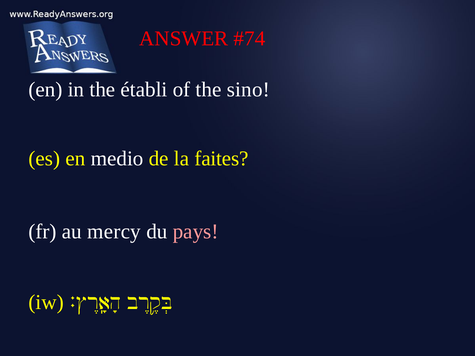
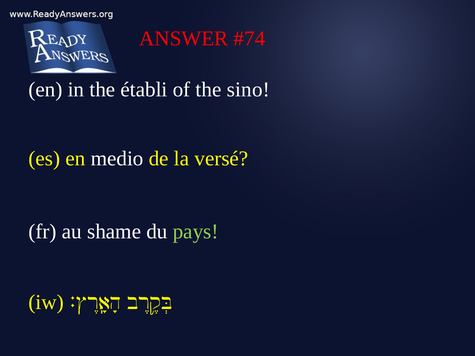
faites: faites -> versé (221, 159)
mercy: mercy -> shame (114, 232)
pays colour: pink -> light green (196, 232)
